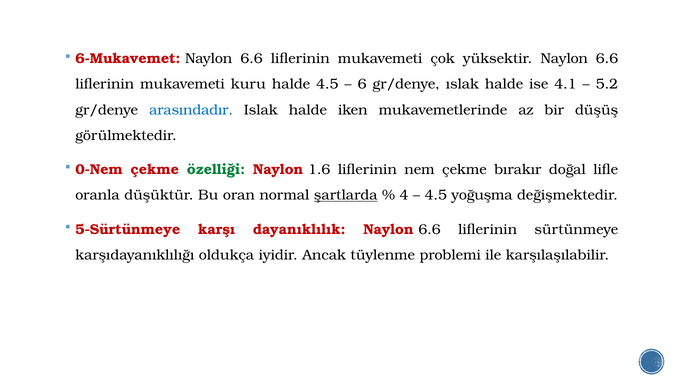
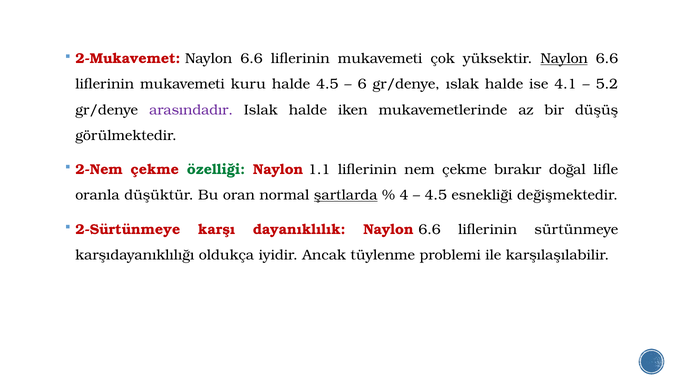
6-Mukavemet: 6-Mukavemet -> 2-Mukavemet (128, 59)
Naylon underline: none -> present (564, 59)
arasındadır colour: blue -> purple (191, 110)
0-Nem: 0-Nem -> 2-Nem (99, 170)
1.6: 1.6 -> 1.1 (319, 170)
yoğuşma: yoğuşma -> esnekliği (482, 195)
5-Sürtünmeye: 5-Sürtünmeye -> 2-Sürtünmeye (128, 229)
